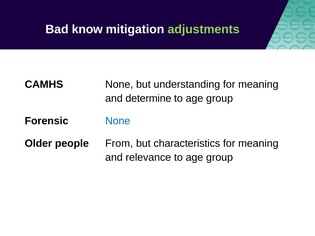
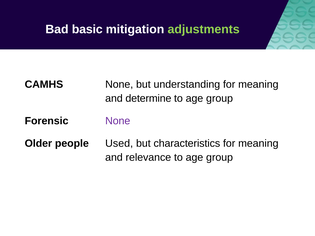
know: know -> basic (87, 29)
None colour: blue -> purple (118, 121)
From: From -> Used (119, 144)
